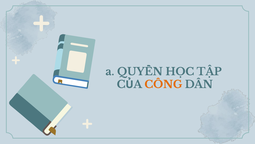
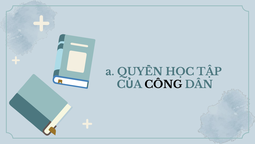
CÔNG colour: orange -> black (163, 84)
